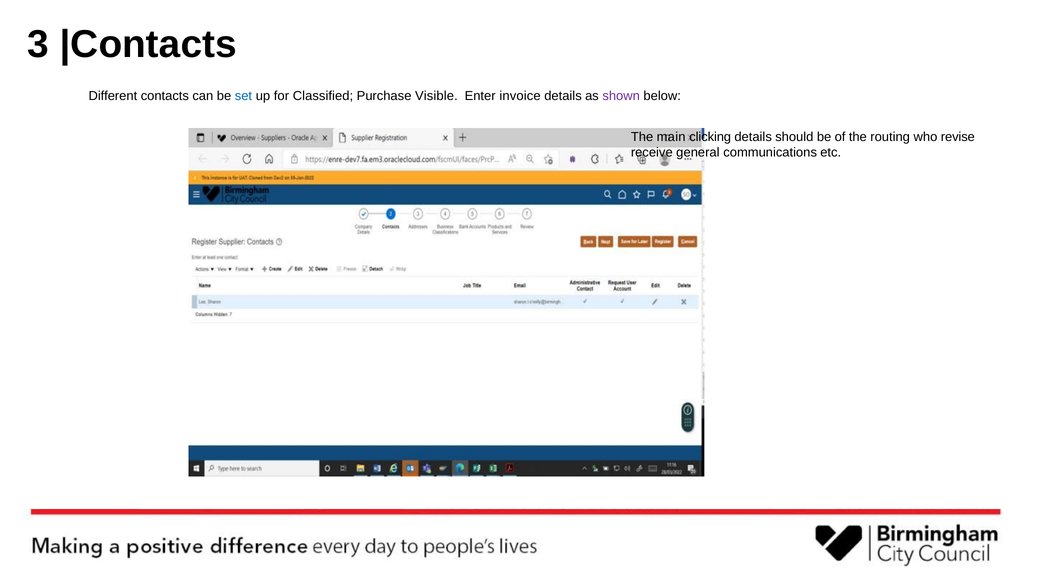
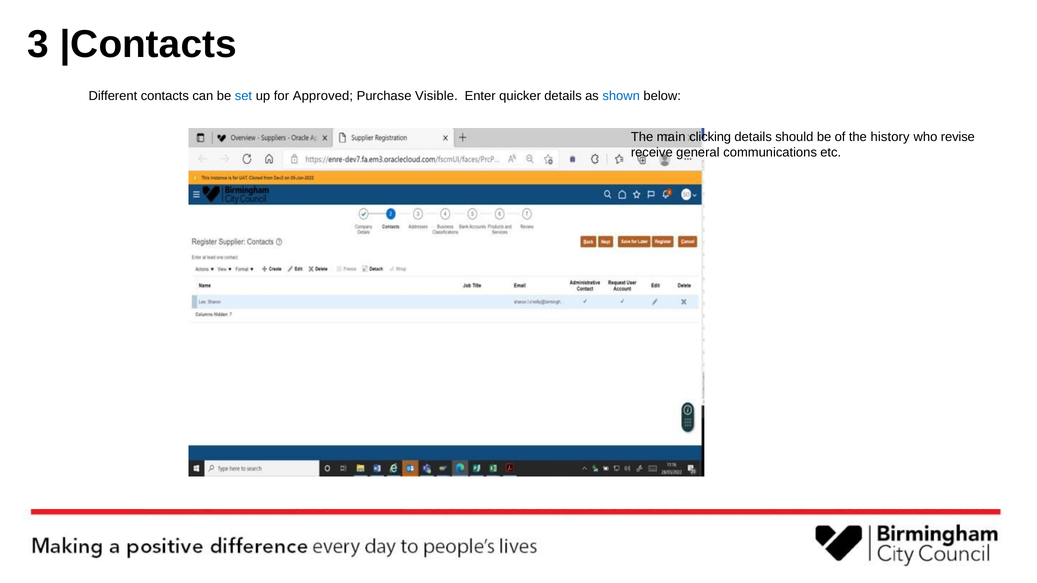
Classified: Classified -> Approved (323, 96)
invoice: invoice -> quicker (520, 96)
shown colour: purple -> blue (621, 96)
routing: routing -> history (890, 137)
